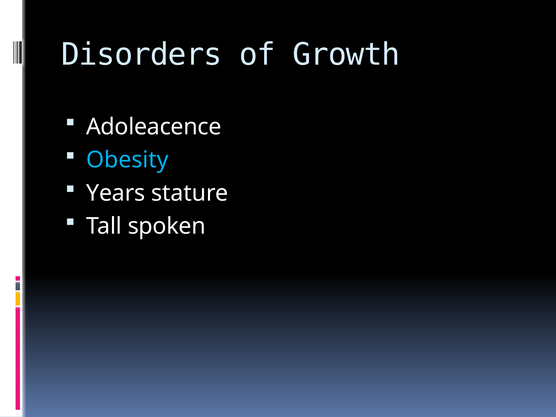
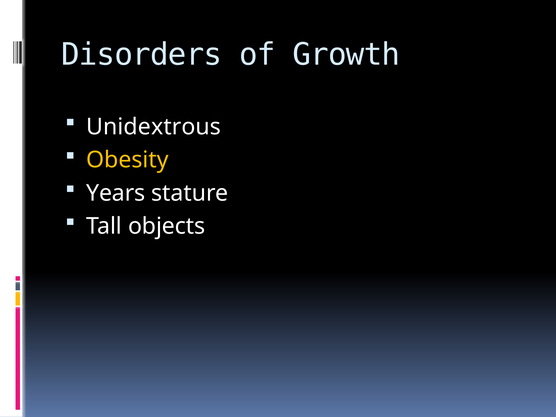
Adoleacence: Adoleacence -> Unidextrous (154, 127)
Obesity colour: light blue -> yellow (127, 160)
spoken: spoken -> objects (167, 226)
